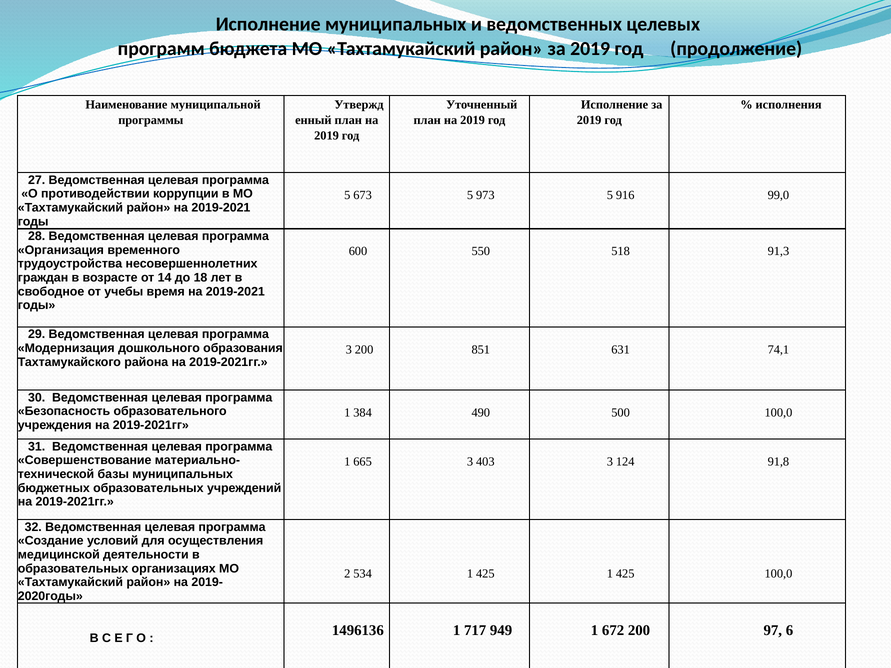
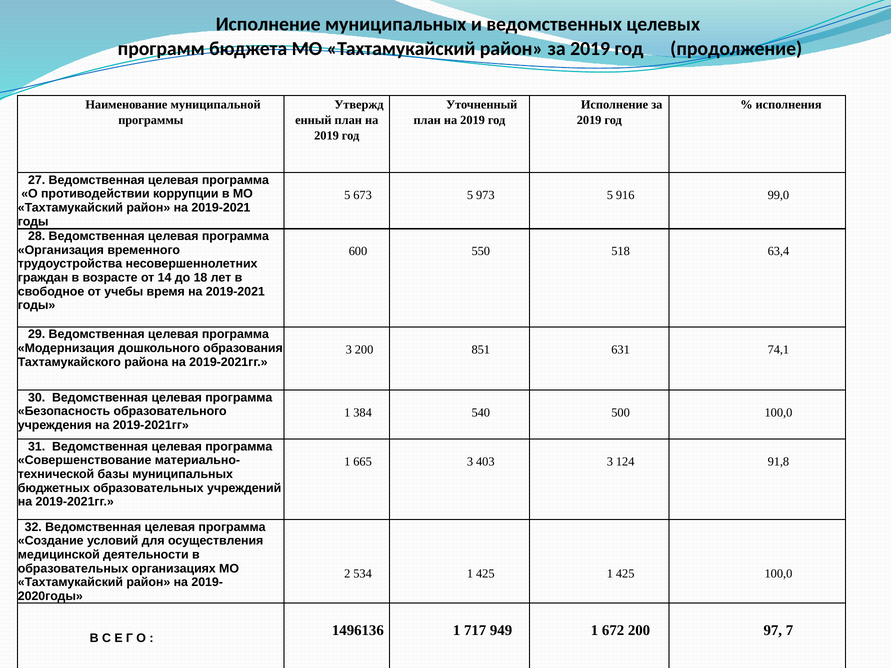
91,3: 91,3 -> 63,4 (778, 251)
490: 490 -> 540 (481, 413)
6: 6 -> 7 (789, 630)
